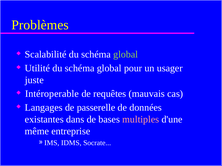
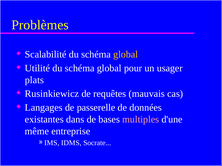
global colour: light green -> yellow (126, 55)
juste: juste -> plats (34, 80)
Intéroperable: Intéroperable -> Rusinkiewicz (52, 94)
